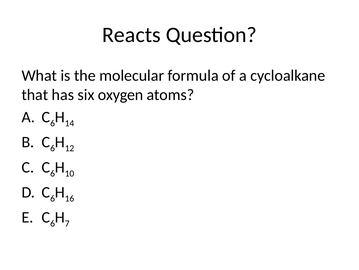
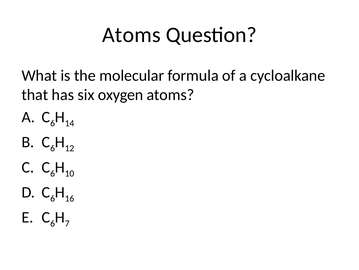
Reacts: Reacts -> Atoms (131, 35)
